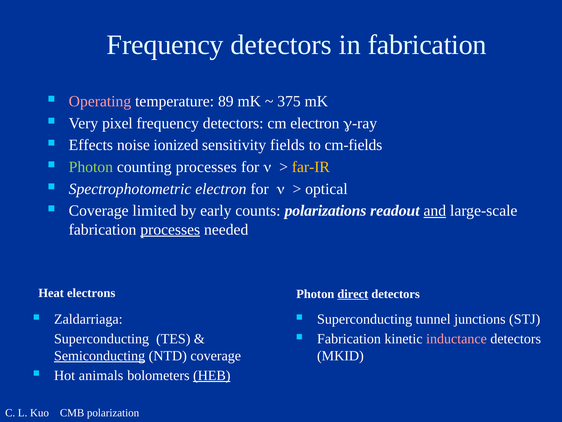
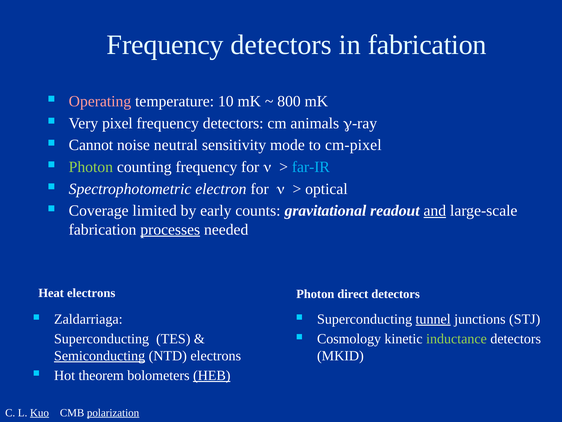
89: 89 -> 10 (226, 101)
375: 375 -> 800 (289, 101)
cm electron: electron -> animals (315, 123)
Effects: Effects -> Cannot (91, 145)
ionized: ionized -> neutral (176, 145)
fields: fields -> mode (287, 145)
cm-fields: cm-fields -> cm-pixel (353, 145)
counting processes: processes -> frequency (206, 167)
far-IR colour: yellow -> light blue (311, 167)
polarizations: polarizations -> gravitational (325, 211)
direct underline: present -> none (353, 294)
tunnel underline: none -> present (433, 319)
Fabrication: Fabrication -> Cosmology (349, 338)
inductance colour: pink -> light green (456, 338)
NTD coverage: coverage -> electrons (216, 355)
animals: animals -> theorem (101, 375)
Kuo underline: none -> present (39, 412)
polarization underline: none -> present (113, 412)
